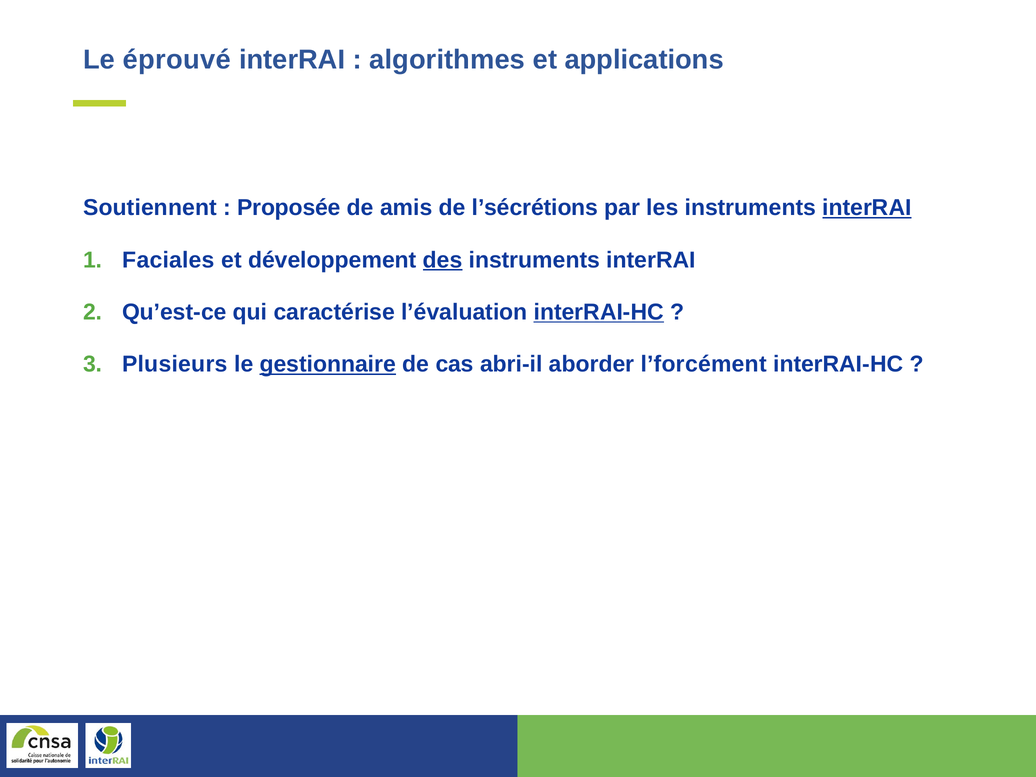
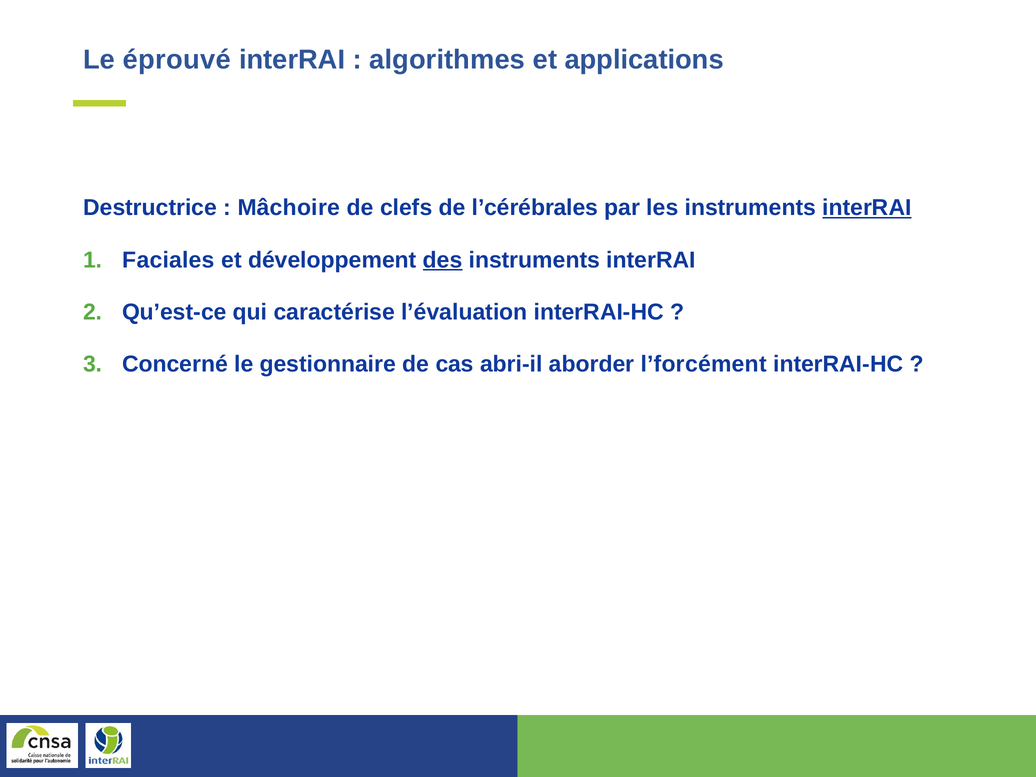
Soutiennent: Soutiennent -> Destructrice (150, 208)
Proposée: Proposée -> Mâchoire (289, 208)
amis: amis -> clefs (406, 208)
l’sécrétions: l’sécrétions -> l’cérébrales (535, 208)
interRAI-HC underline: present -> none (599, 312)
Plusieurs: Plusieurs -> Concerné (175, 364)
gestionnaire underline: present -> none (328, 364)
